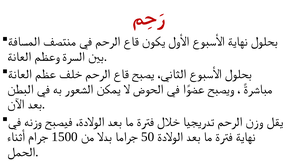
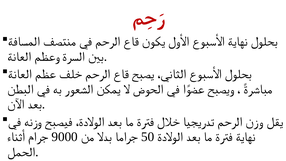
1500: 1500 -> 9000 (65, 137)
